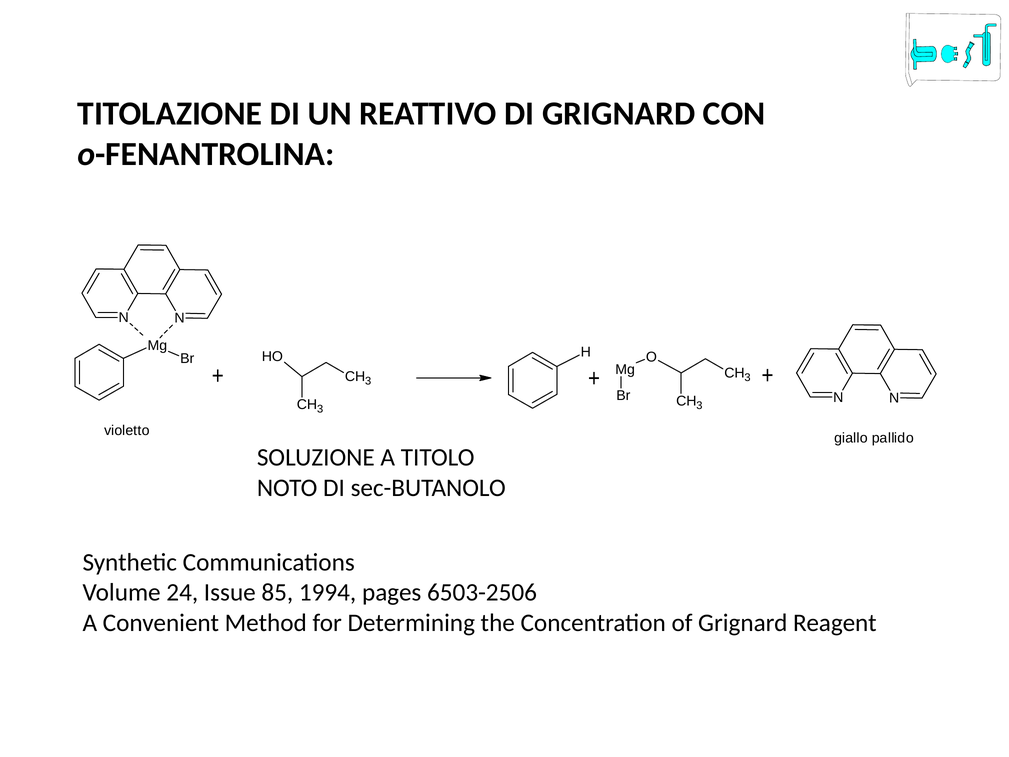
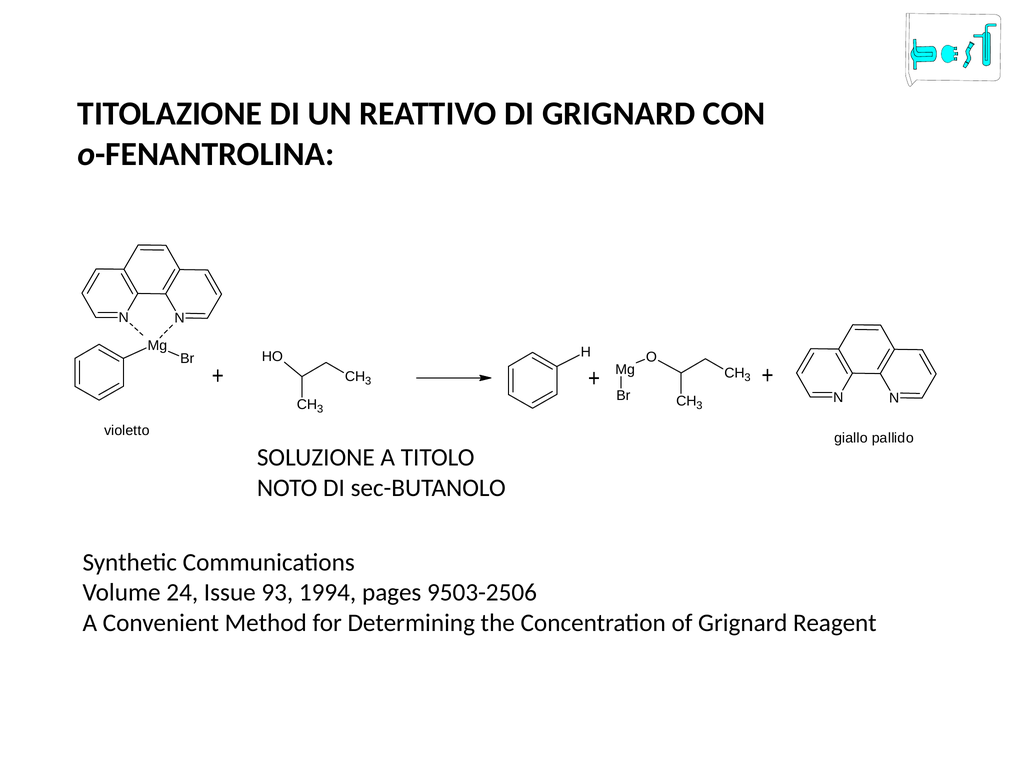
85: 85 -> 93 (277, 592)
6503-2506: 6503-2506 -> 9503-2506 (482, 592)
